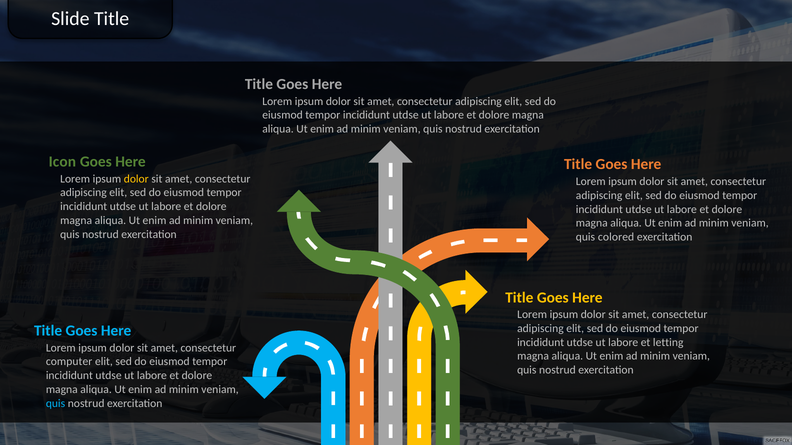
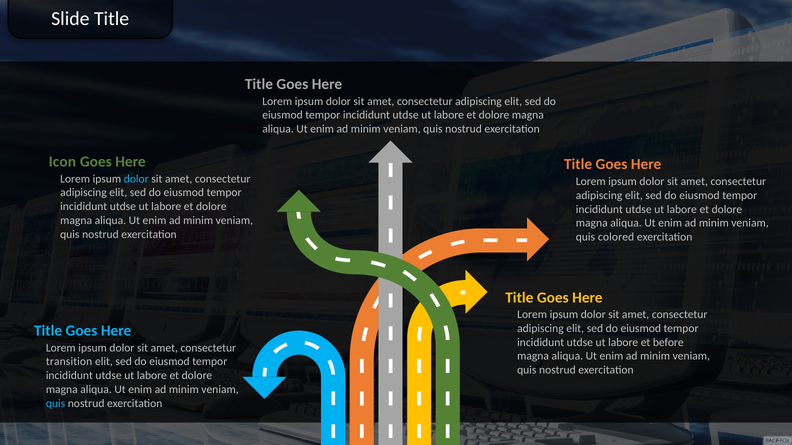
dolor colour: yellow -> light blue (136, 179)
letting: letting -> before (668, 343)
computer: computer -> transition (69, 362)
